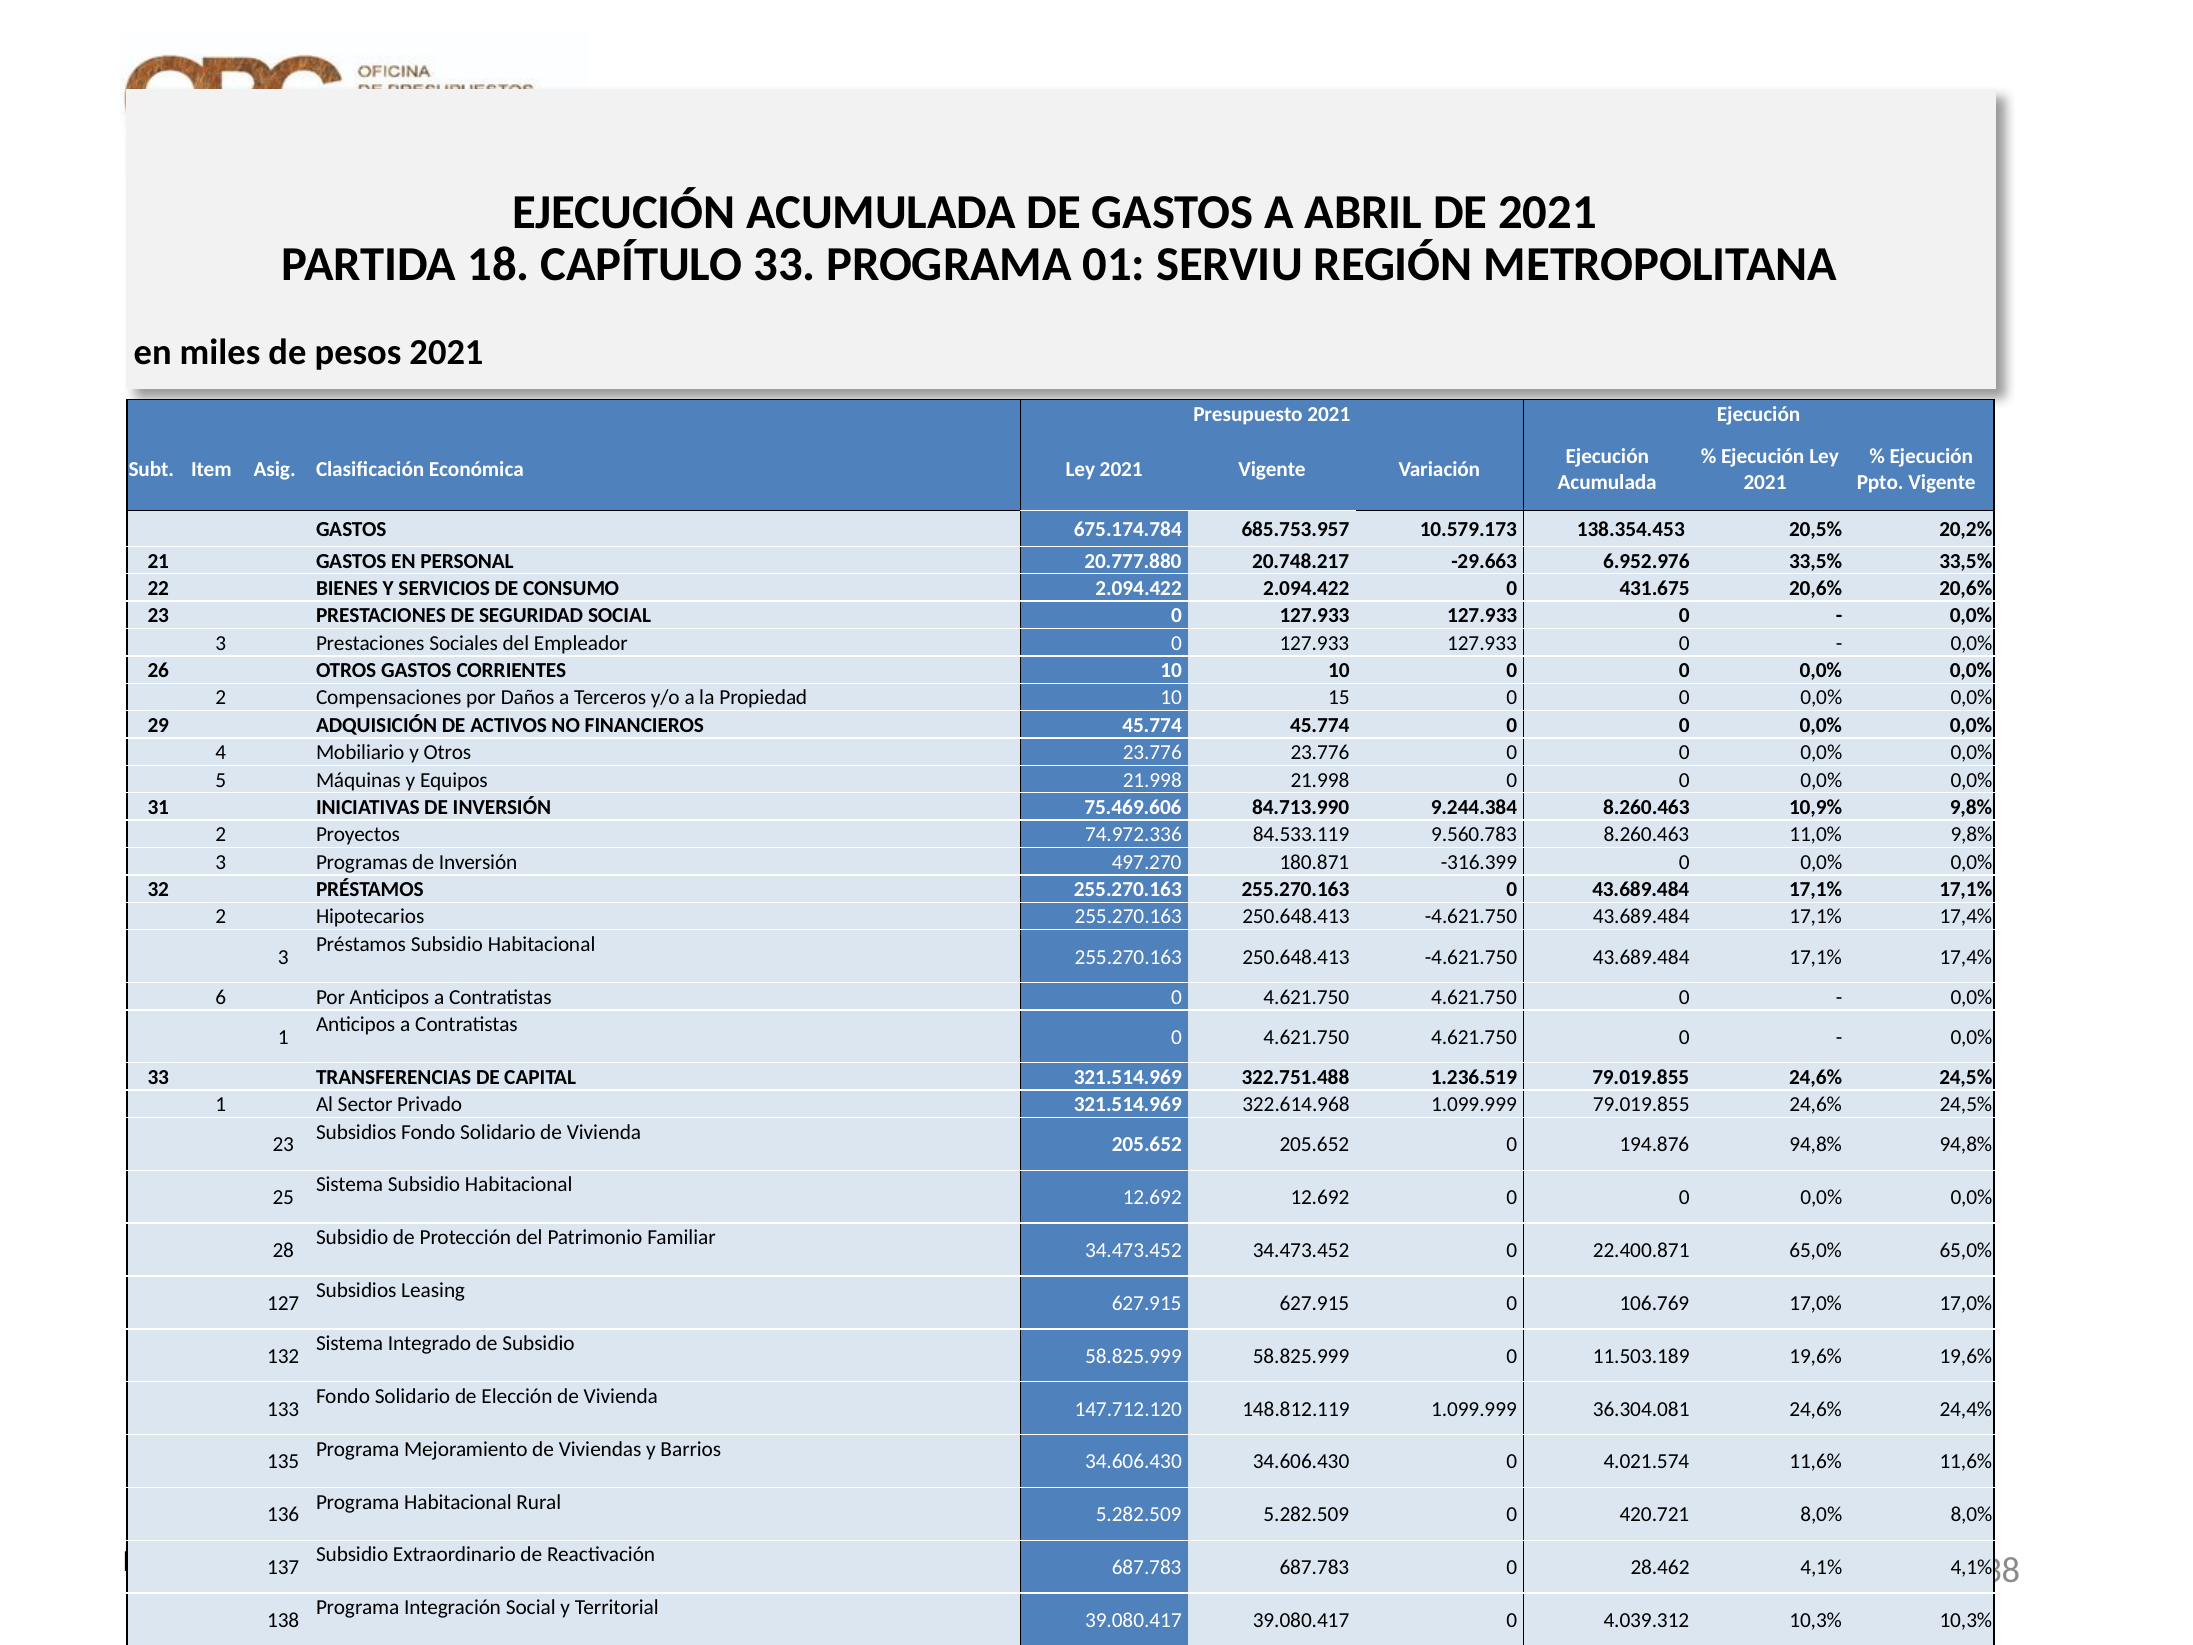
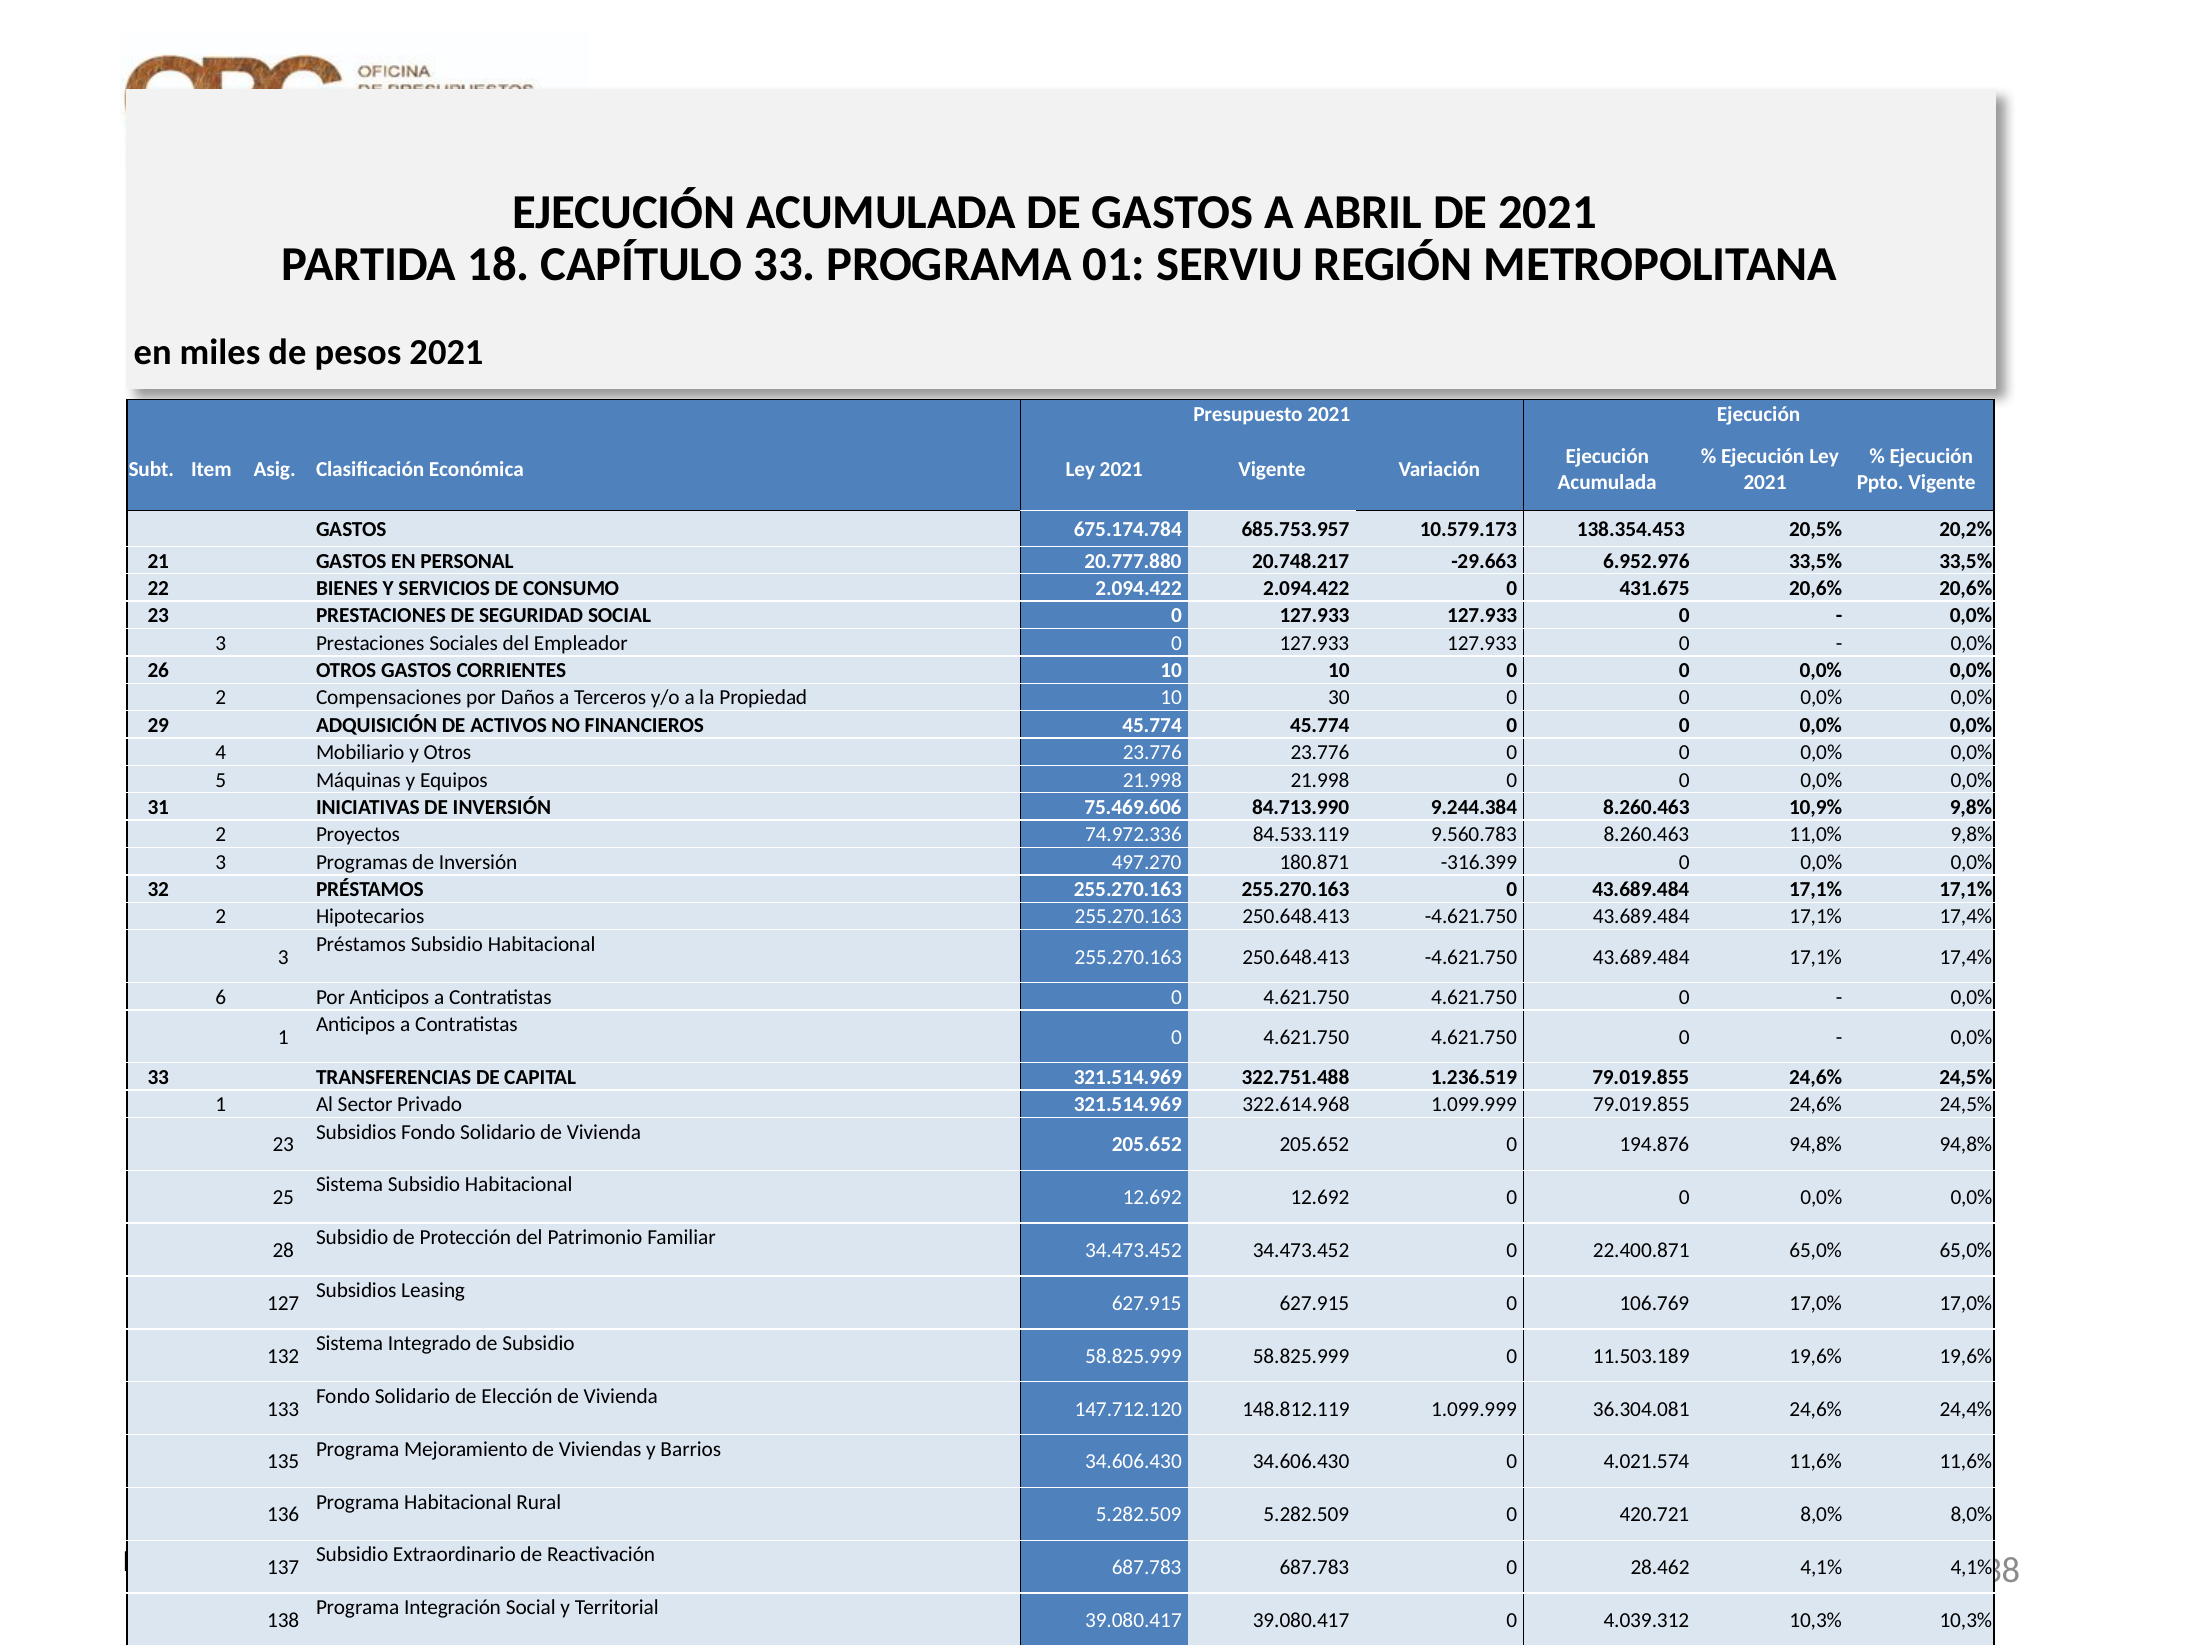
15: 15 -> 30 (1339, 698)
